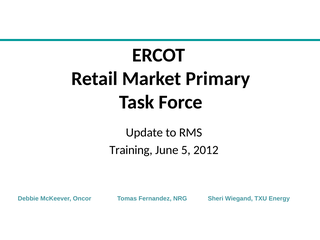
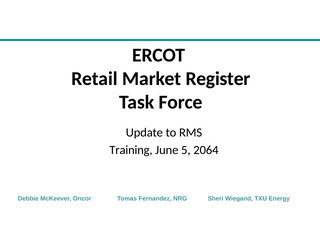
Primary: Primary -> Register (218, 79)
2012: 2012 -> 2064 (206, 150)
